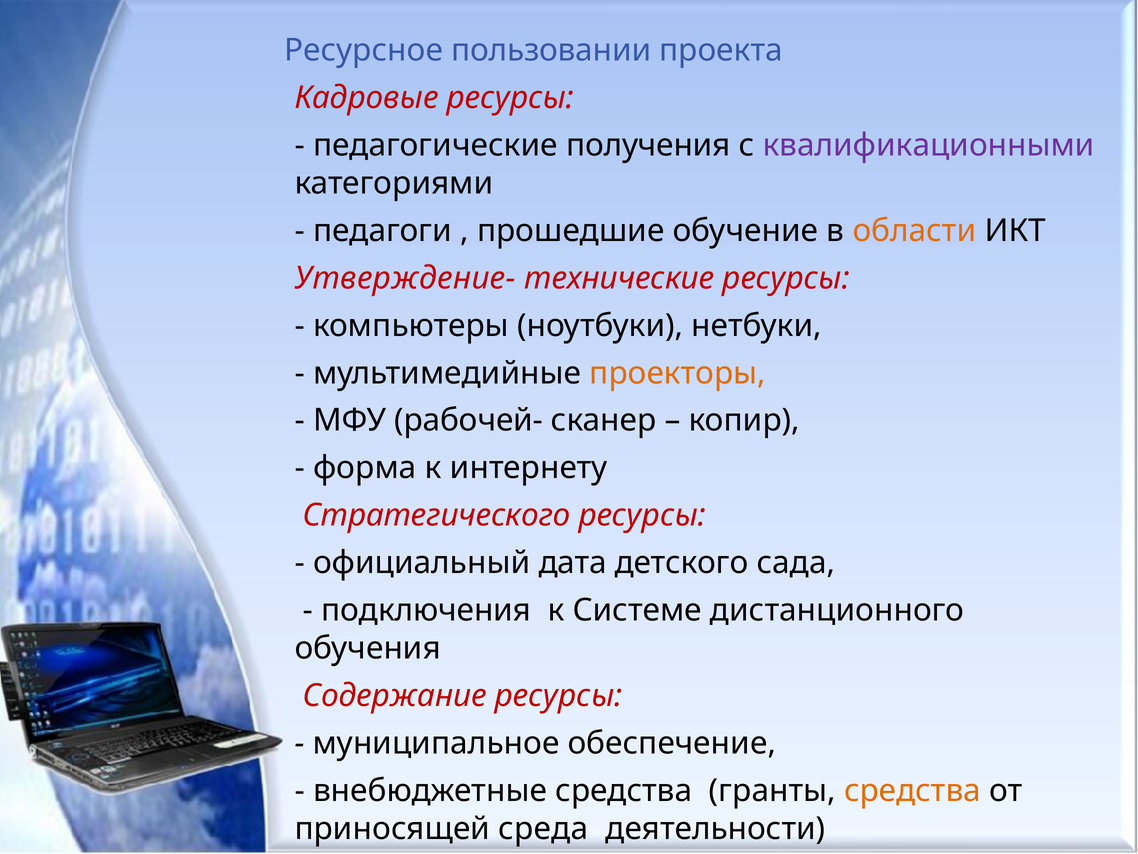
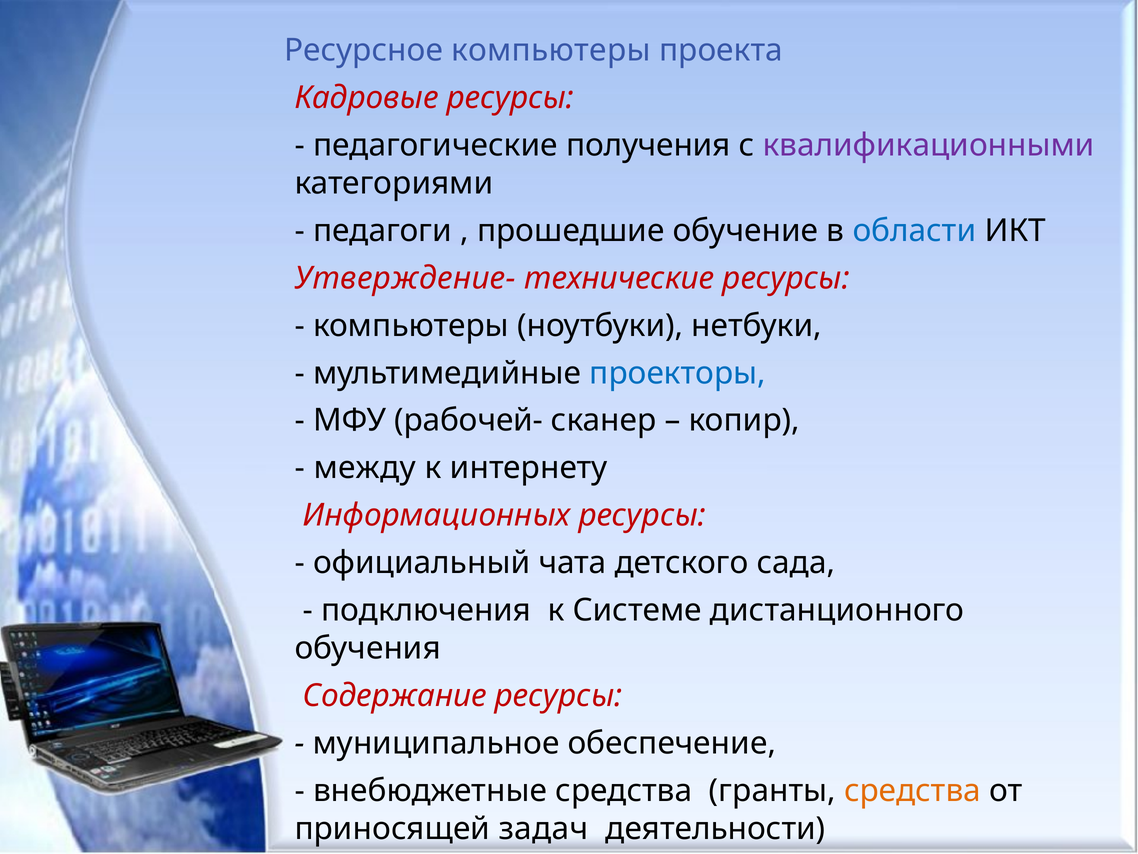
Ресурсное пользовании: пользовании -> компьютеры (551, 50)
области colour: orange -> blue (914, 231)
проекторы colour: orange -> blue (678, 373)
форма: форма -> между (365, 468)
Стратегического: Стратегического -> Информационных (437, 515)
дата: дата -> чата (573, 563)
среда: среда -> задач (543, 828)
